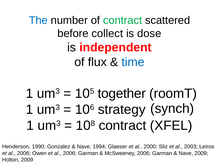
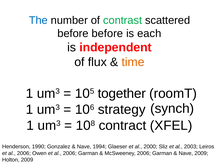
of contract: contract -> contrast (123, 20)
before collect: collect -> before (107, 34)
dose: dose -> each (149, 34)
time colour: blue -> orange (133, 62)
